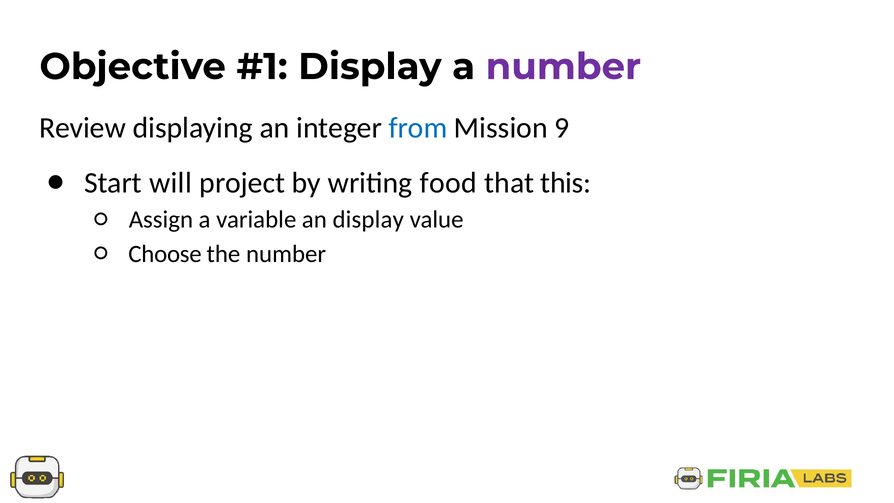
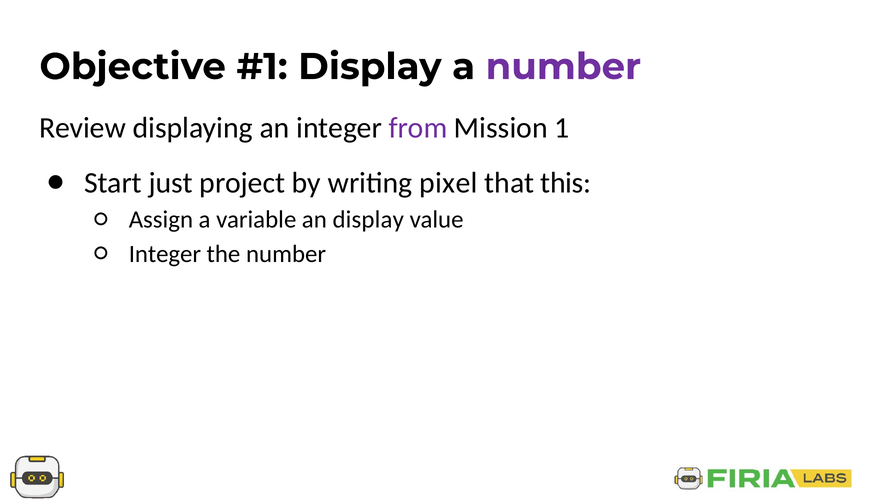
from colour: blue -> purple (418, 128)
9: 9 -> 1 (562, 128)
will: will -> just (171, 183)
food: food -> pixel (448, 183)
Choose: Choose -> Integer (165, 254)
